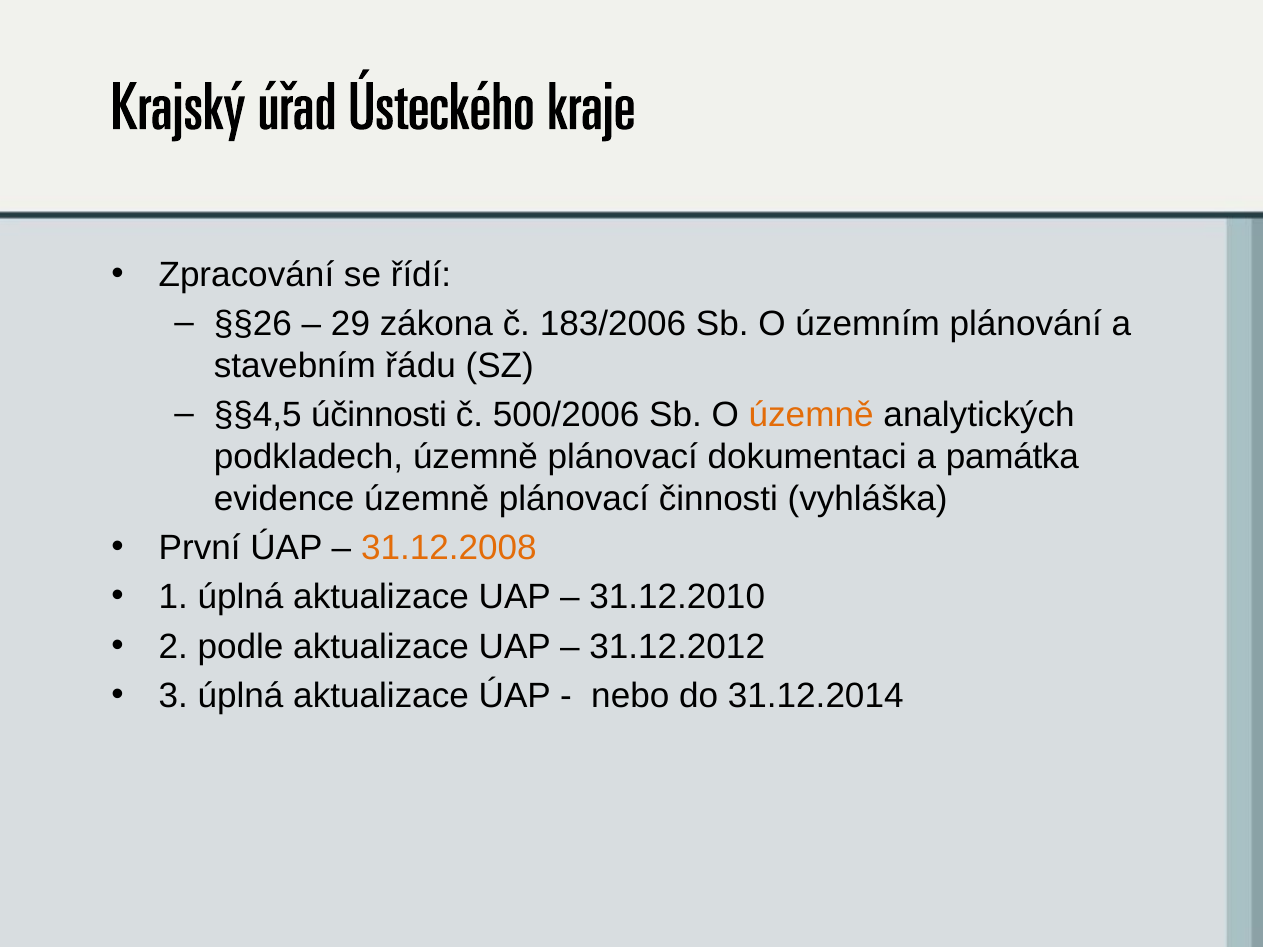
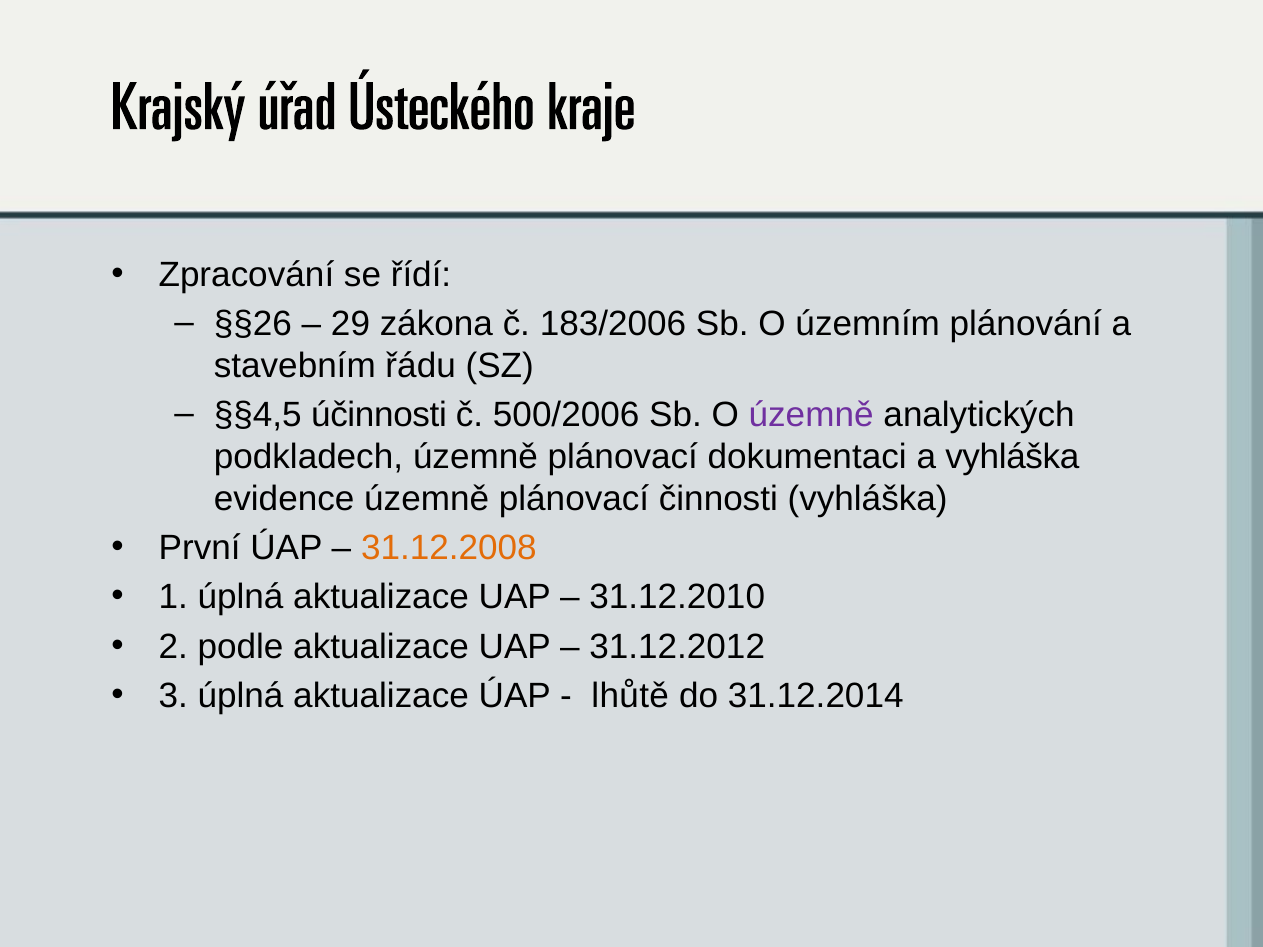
územně colour: orange -> purple (811, 415)
a památka: památka -> vyhláška (1012, 457)
nebo: nebo -> lhůtě (630, 696)
